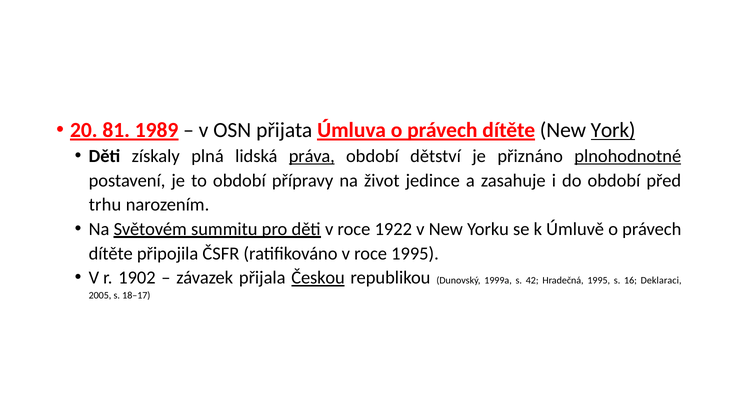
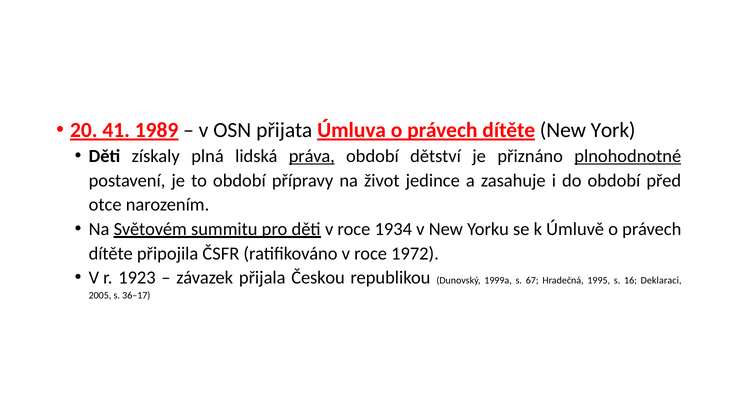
81: 81 -> 41 (116, 130)
York underline: present -> none (613, 130)
trhu: trhu -> otce (105, 205)
1922: 1922 -> 1934 (393, 229)
roce 1995: 1995 -> 1972 (415, 254)
1902: 1902 -> 1923 (137, 278)
Českou underline: present -> none (318, 278)
42: 42 -> 67 (532, 281)
18–17: 18–17 -> 36–17 (136, 295)
